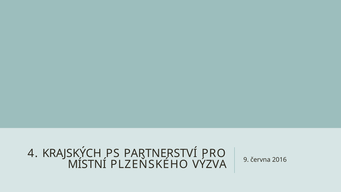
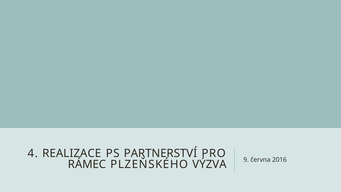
KRAJSKÝCH: KRAJSKÝCH -> REALIZACE (72, 153)
MÍSTNÍ: MÍSTNÍ -> RÁMEC (87, 164)
